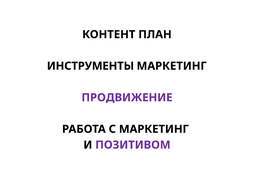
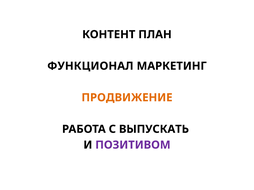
ИНСТРУМЕНТЫ: ИНСТРУМЕНТЫ -> ФУНКЦИОНАЛ (90, 66)
ПРОДВИЖЕНИЕ colour: purple -> orange (127, 98)
С МАРКЕТИНГ: МАРКЕТИНГ -> ВЫПУСКАТЬ (154, 129)
